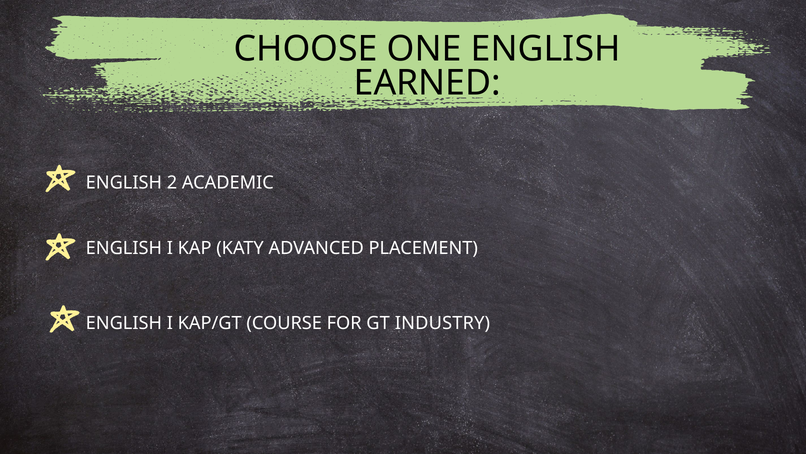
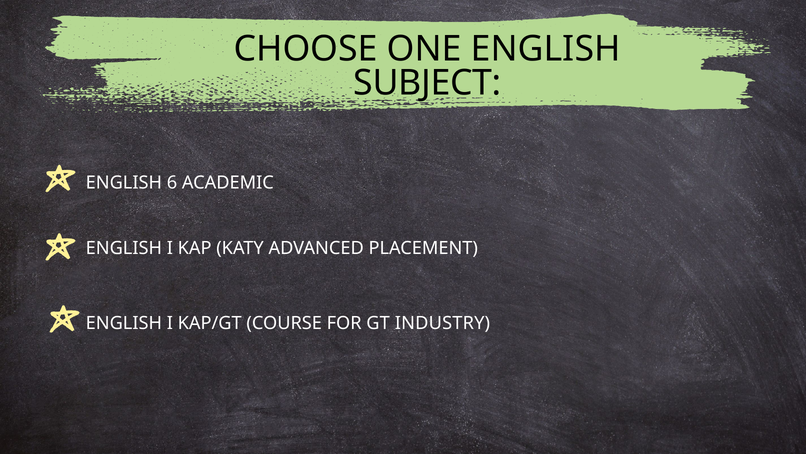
EARNED: EARNED -> SUBJECT (427, 83)
2: 2 -> 6 (172, 182)
